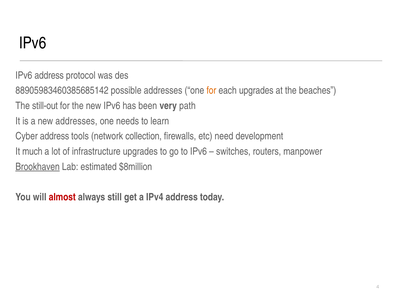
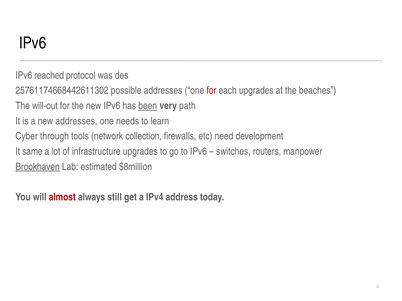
IPv6 address: address -> reached (49, 76)
88905983460385685142: 88905983460385685142 -> 25761174668442611302 (62, 91)
for colour: orange -> red (211, 91)
still-out: still-out -> will-out (45, 106)
been underline: none -> present (148, 106)
Cyber address: address -> through (54, 136)
much: much -> same (32, 152)
